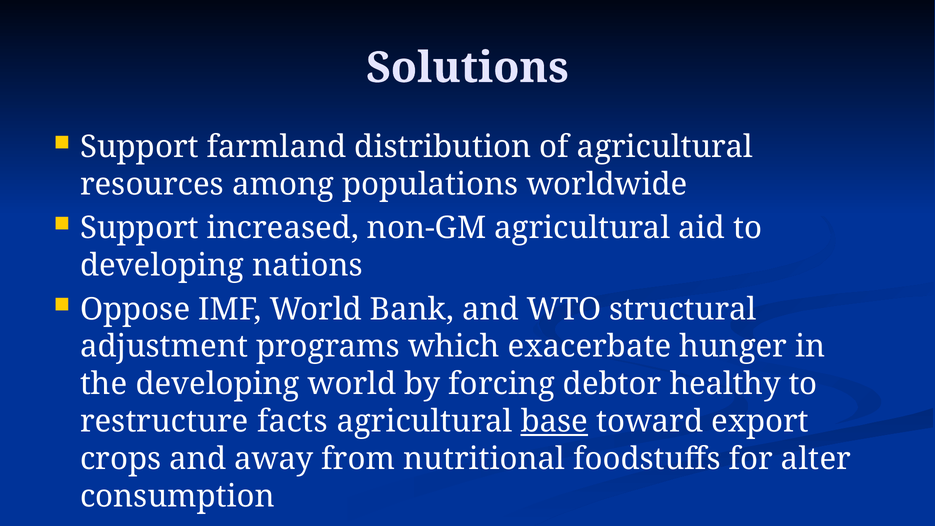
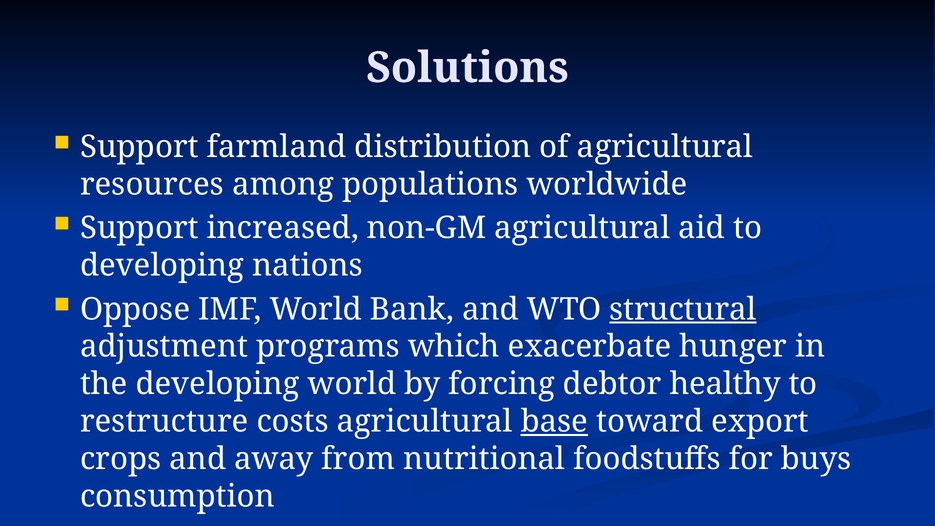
structural underline: none -> present (683, 309)
facts: facts -> costs (293, 421)
alter: alter -> buys (816, 459)
